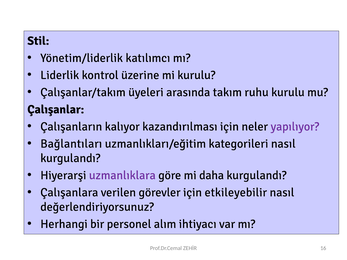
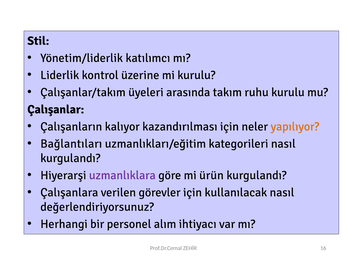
yapılıyor colour: purple -> orange (295, 127)
daha: daha -> ürün (211, 175)
etkileyebilir: etkileyebilir -> kullanılacak (236, 193)
